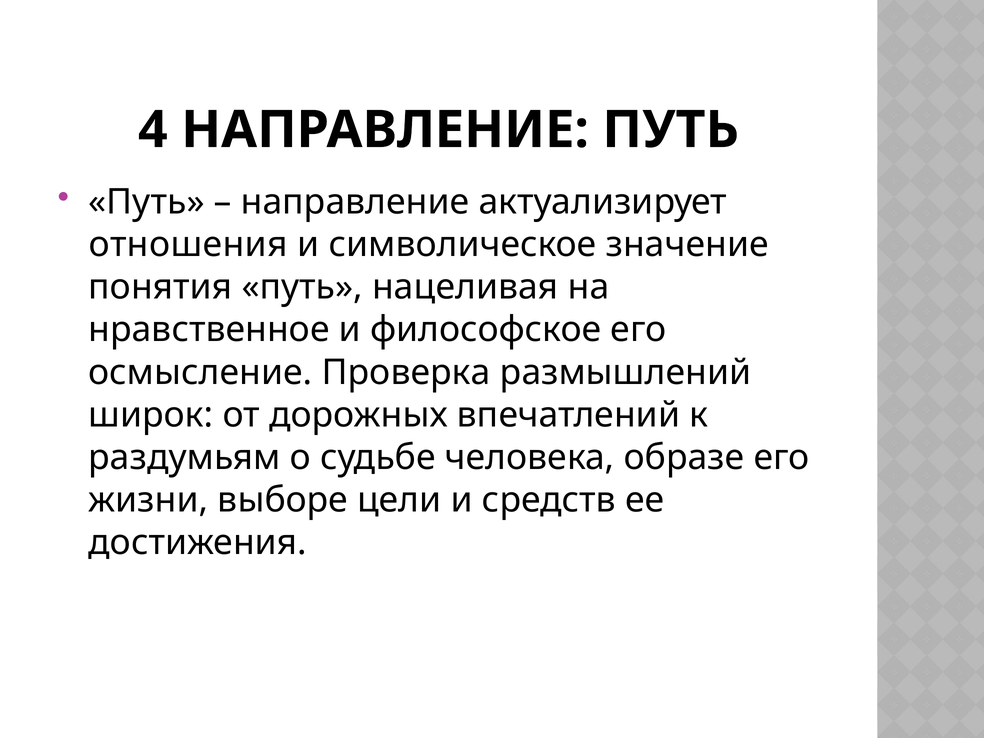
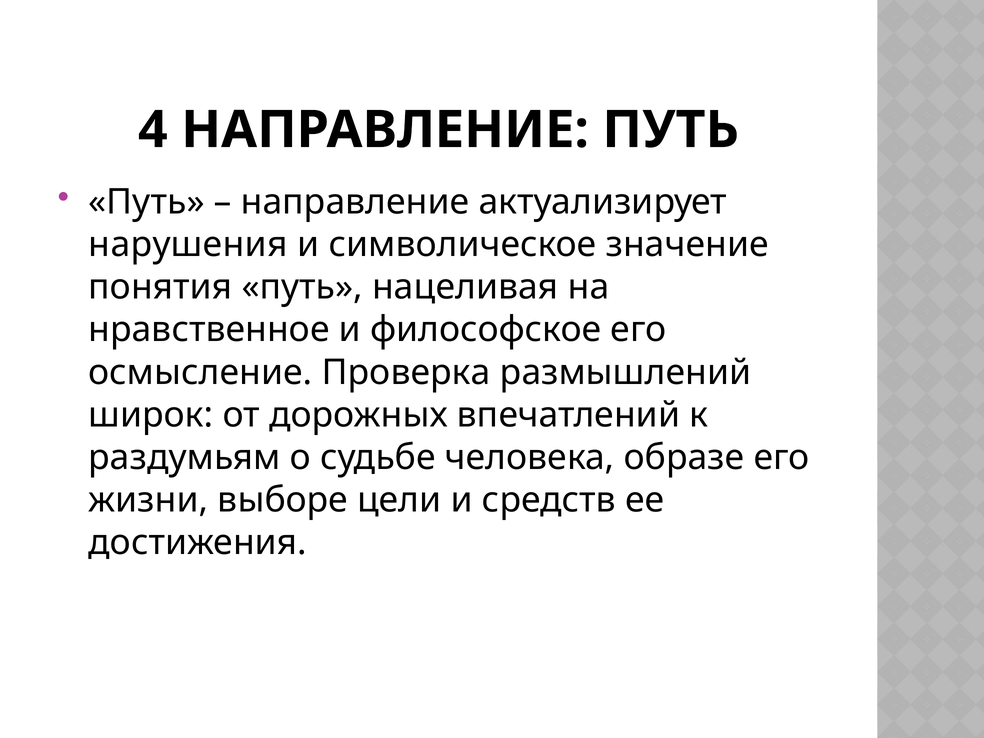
отношения: отношения -> нарушения (188, 244)
